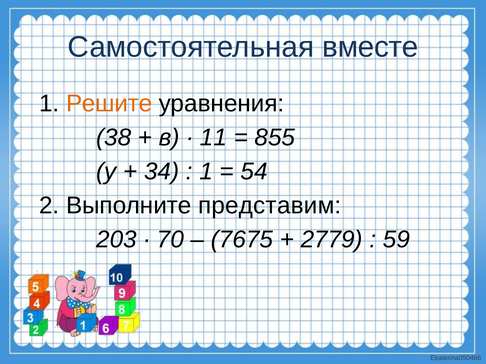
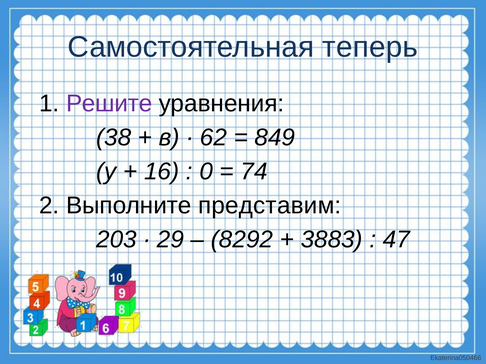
вместе: вместе -> теперь (370, 47)
Решите colour: orange -> purple (109, 104)
11: 11 -> 62 (213, 138)
855: 855 -> 849 (275, 138)
34: 34 -> 16 (162, 172)
1: 1 -> 0 (206, 172)
54: 54 -> 74 (254, 172)
70: 70 -> 29 (170, 240)
7675: 7675 -> 8292 (242, 240)
2779: 2779 -> 3883 (332, 240)
59: 59 -> 47 (396, 240)
